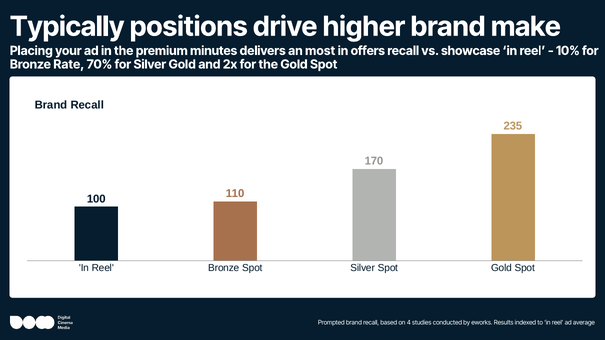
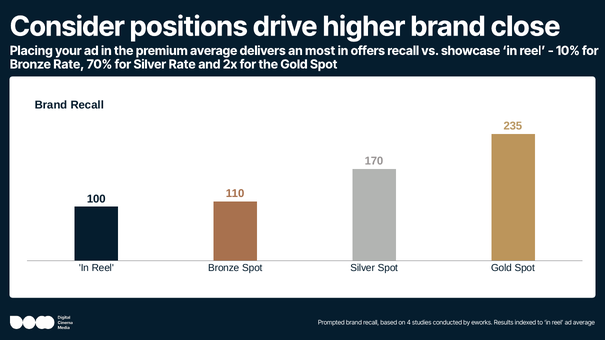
Typically: Typically -> Consider (67, 27)
make: make -> close (526, 27)
premium minutes: minutes -> average (214, 51)
Silver Gold: Gold -> Rate (182, 64)
